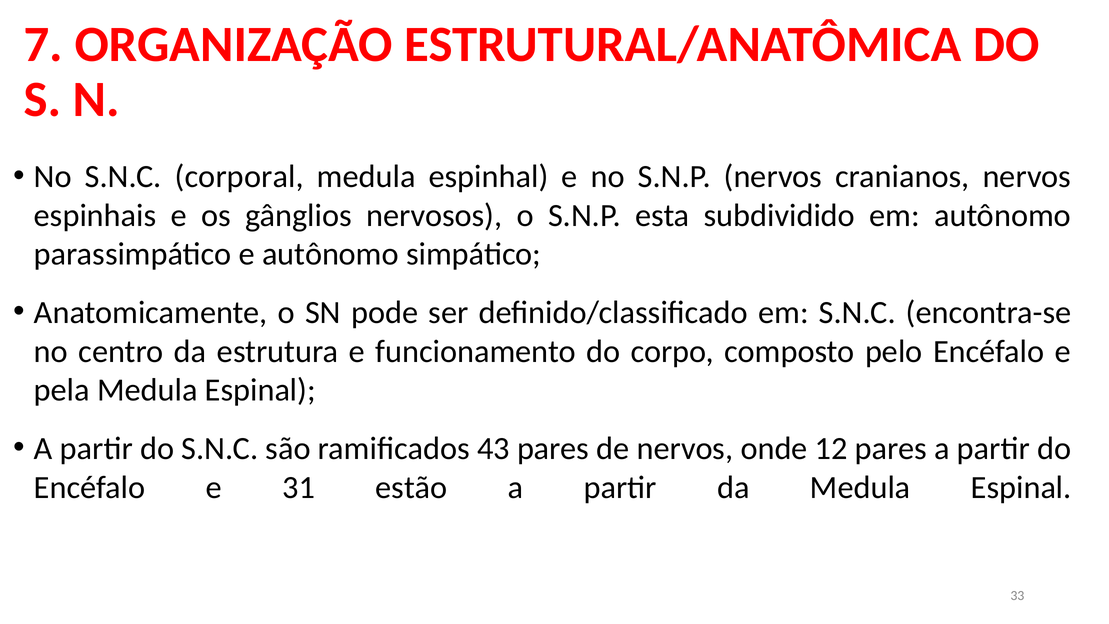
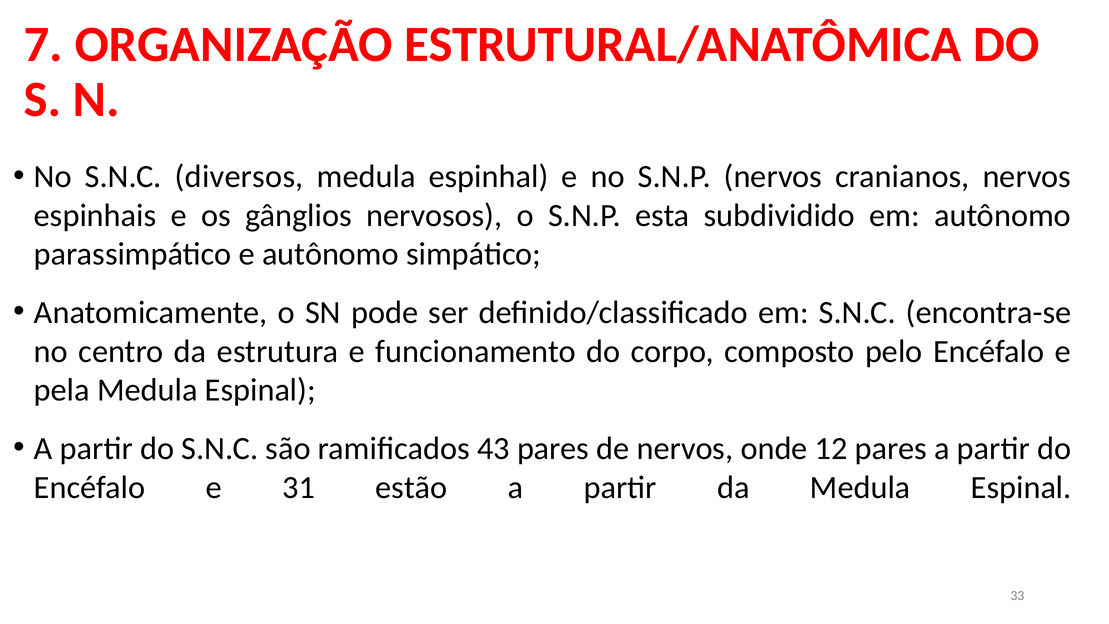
corporal: corporal -> diversos (239, 177)
